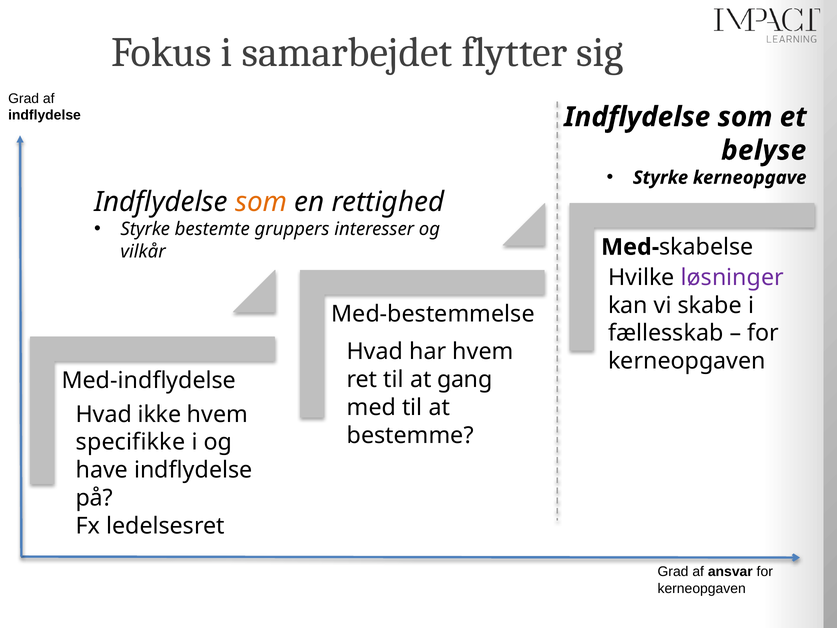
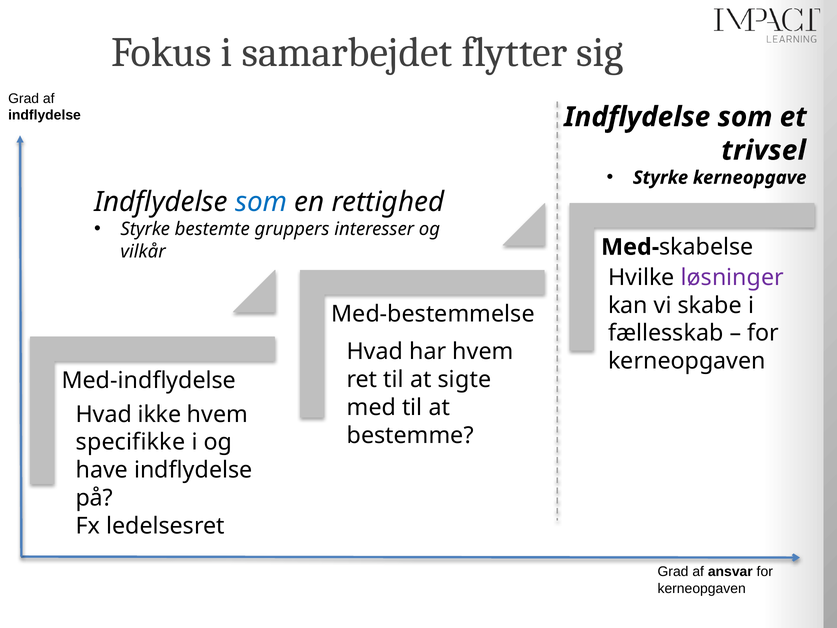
belyse: belyse -> trivsel (764, 150)
som colour: orange -> blue (261, 202)
gang: gang -> sigte (465, 380)
